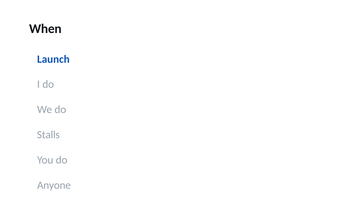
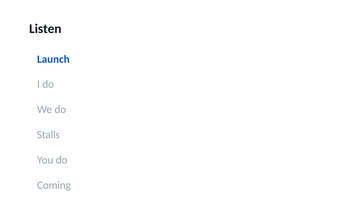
When: When -> Listen (45, 29)
Anyone: Anyone -> Coming (54, 185)
